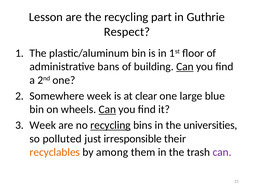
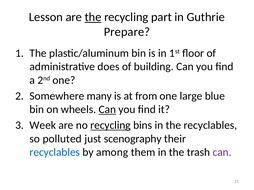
the underline: none -> present (93, 17)
Respect: Respect -> Prepare (127, 32)
bans: bans -> does (109, 67)
Can underline: present -> none (185, 67)
Somewhere week: week -> many (99, 96)
clear: clear -> from (146, 96)
the universities: universities -> recyclables (210, 126)
irresponsible: irresponsible -> scenography (133, 139)
recyclables colour: orange -> blue (55, 153)
